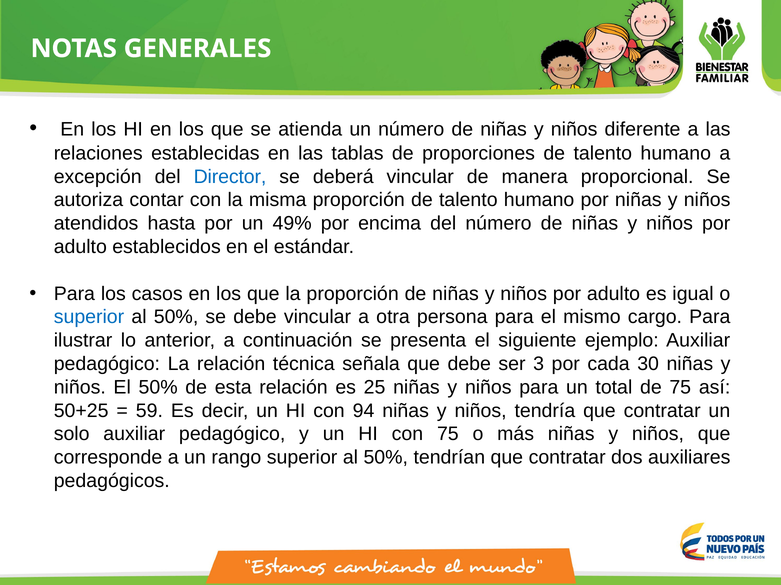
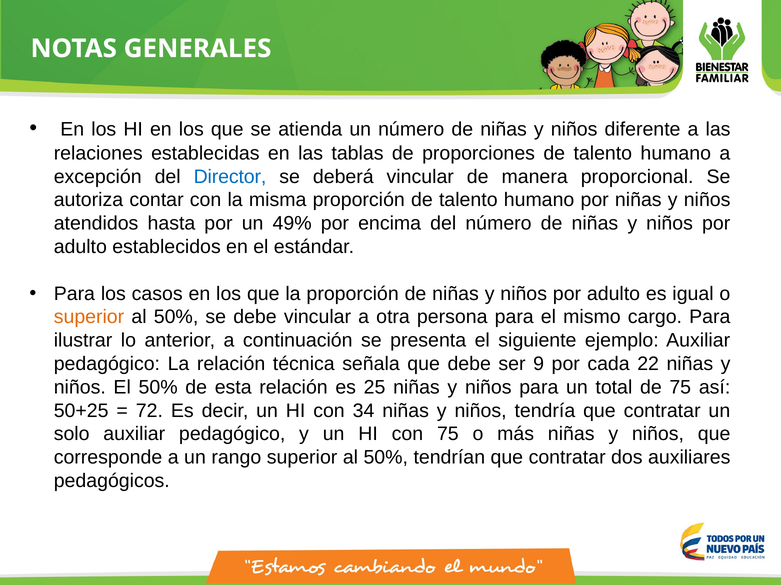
superior colour: blue -> orange (89, 317)
3: 3 -> 9 (539, 364)
30: 30 -> 22 (648, 364)
59: 59 -> 72 (149, 411)
94: 94 -> 34 (364, 411)
